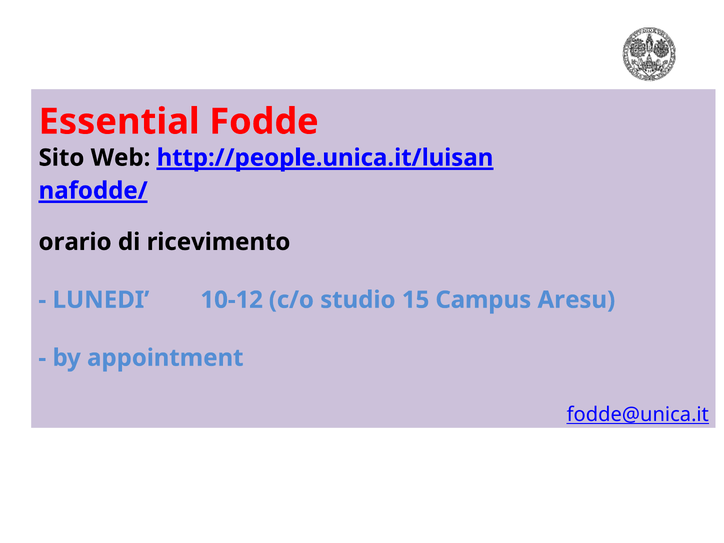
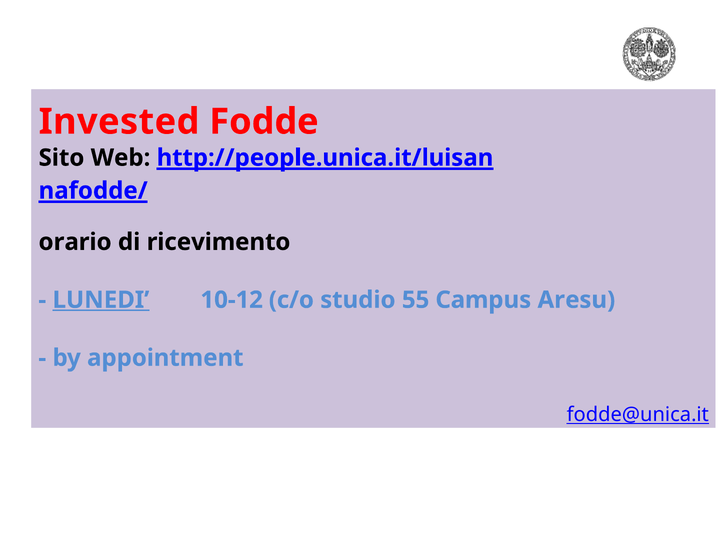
Essential: Essential -> Invested (119, 122)
LUNEDI underline: none -> present (101, 300)
15: 15 -> 55 (416, 300)
